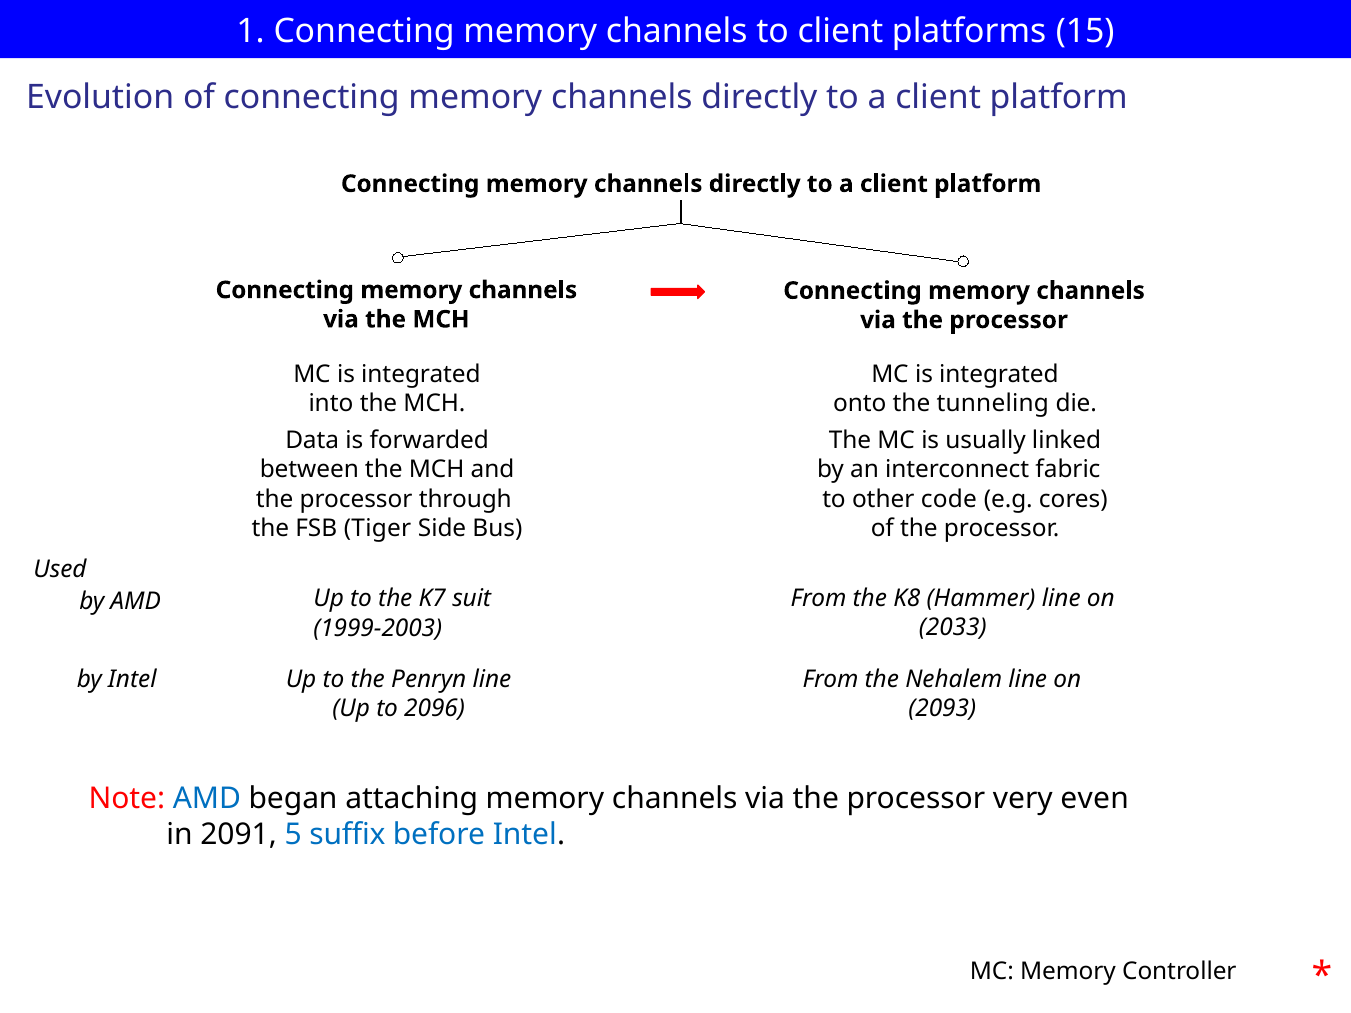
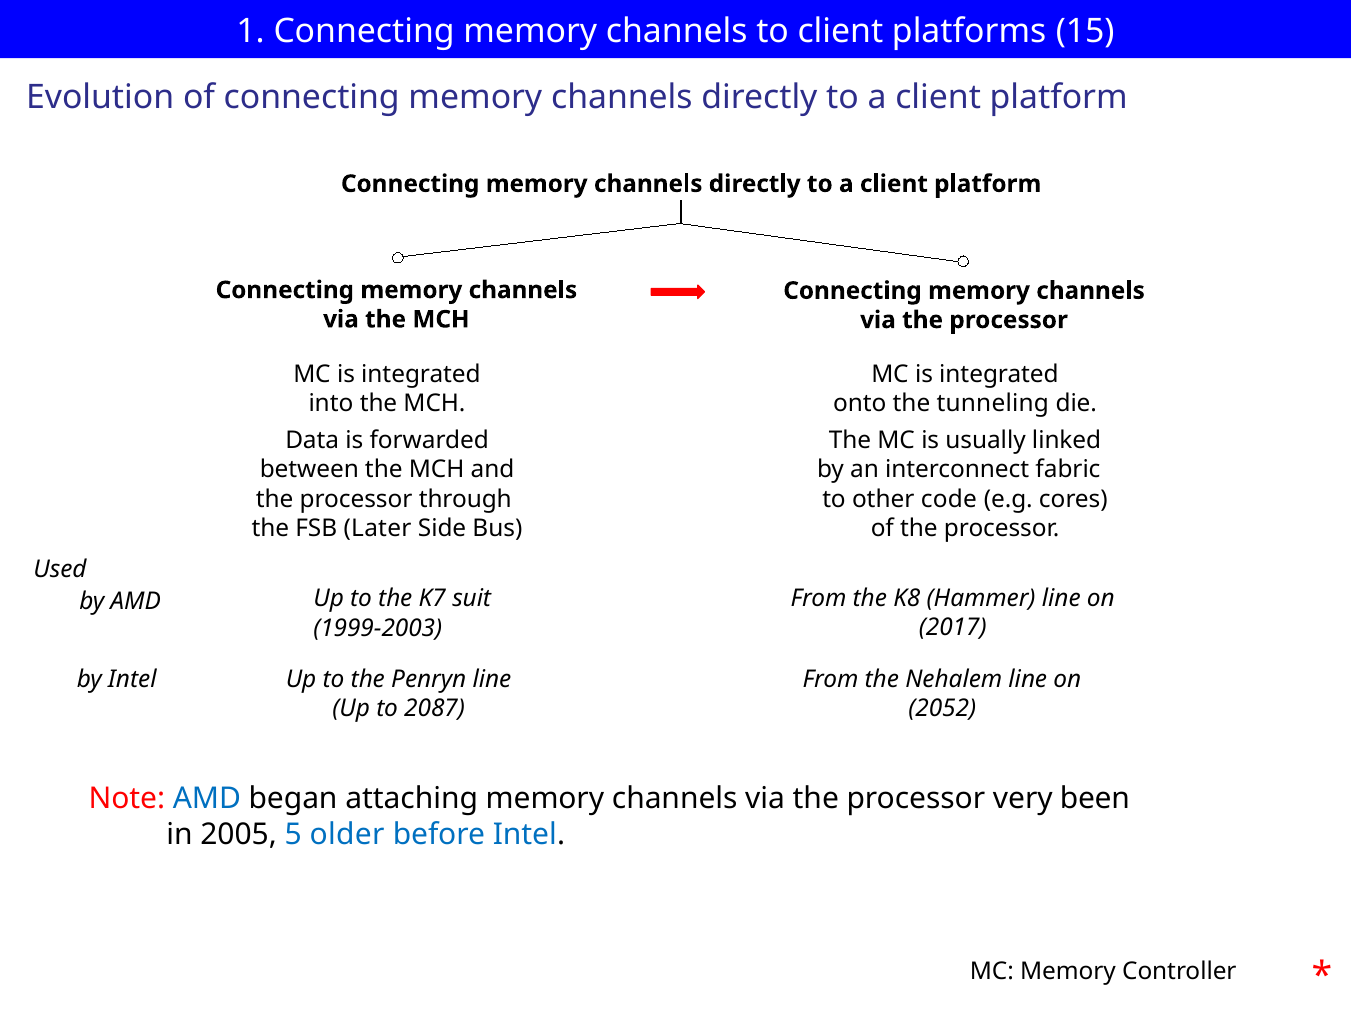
Tiger: Tiger -> Later (378, 529)
2033: 2033 -> 2017 (953, 628)
2093: 2093 -> 2052 (942, 709)
2096: 2096 -> 2087 (435, 709)
even: even -> been (1095, 799)
2091: 2091 -> 2005 (239, 835)
suffix: suffix -> older (347, 835)
